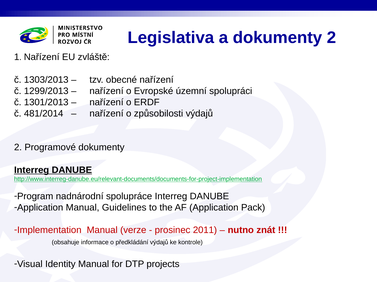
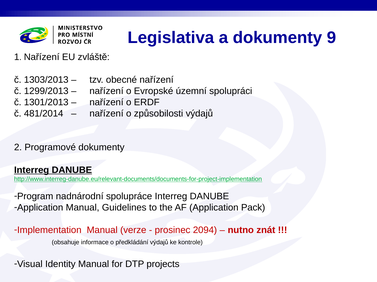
dokumenty 2: 2 -> 9 (332, 38)
2011: 2011 -> 2094 (205, 231)
